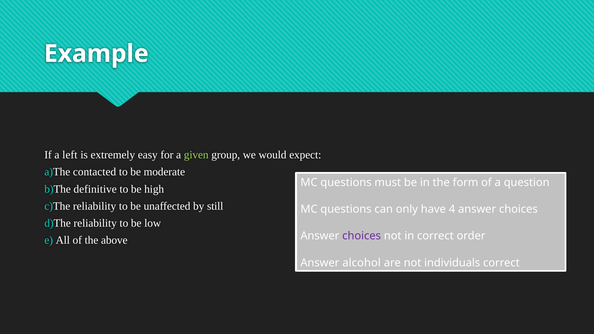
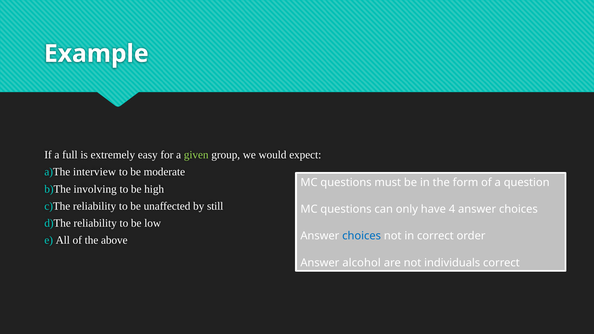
left: left -> full (70, 155)
contacted: contacted -> interview (95, 172)
definitive: definitive -> involving (95, 189)
choices colour: purple -> blue (362, 236)
